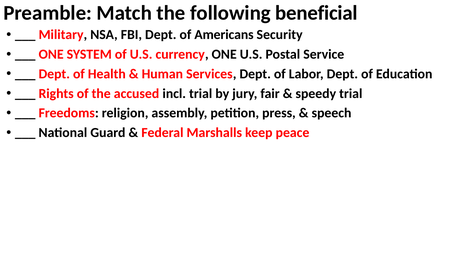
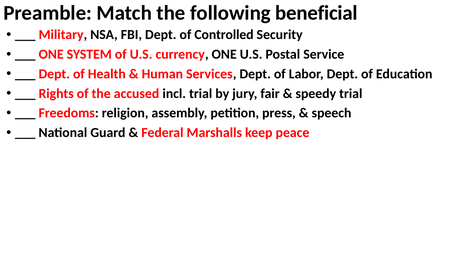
Americans: Americans -> Controlled (224, 35)
